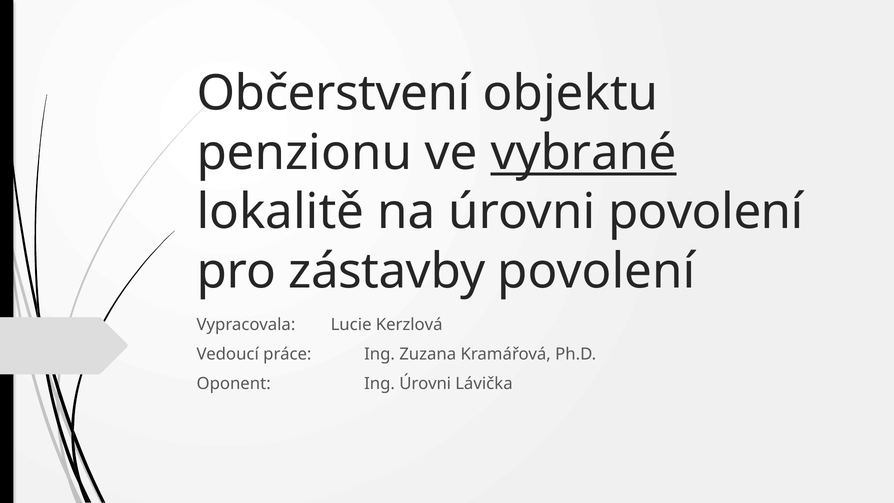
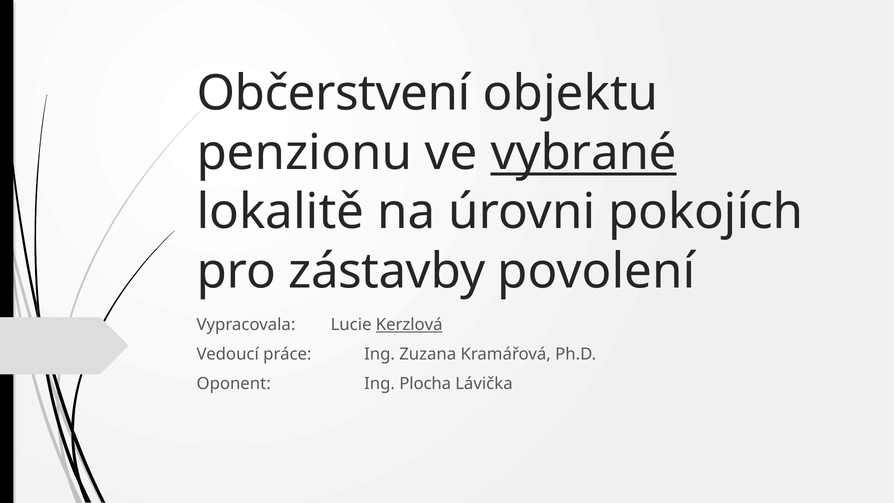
úrovni povolení: povolení -> pokojích (706, 212)
Kerzlová underline: none -> present (409, 325)
Ing Úrovni: Úrovni -> Plocha (425, 383)
